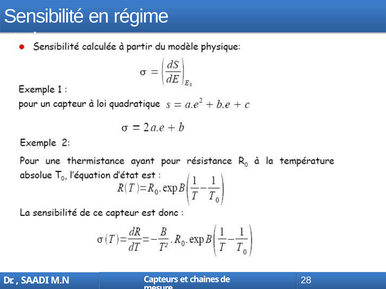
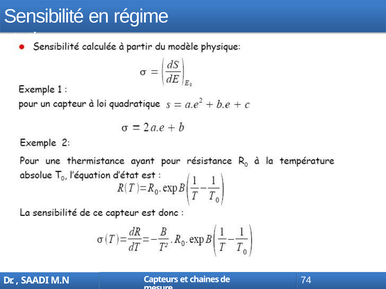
28: 28 -> 74 (306, 281)
